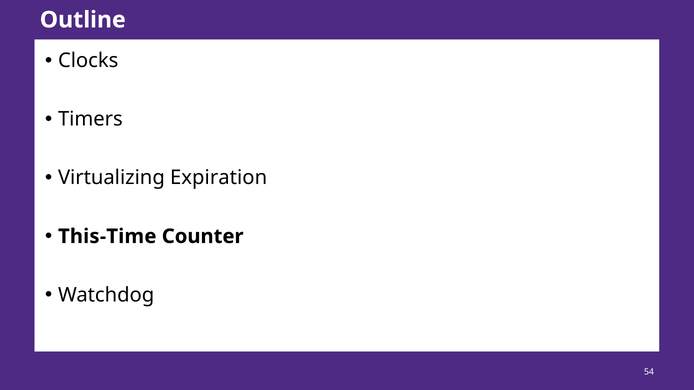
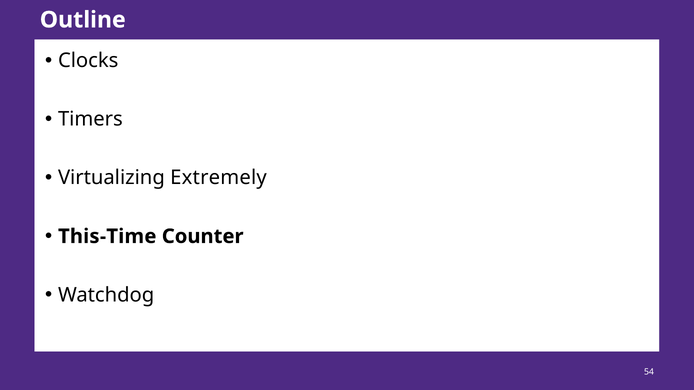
Expiration: Expiration -> Extremely (219, 178)
